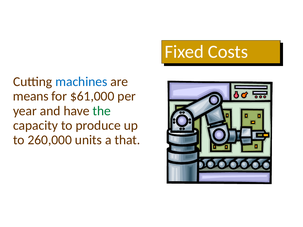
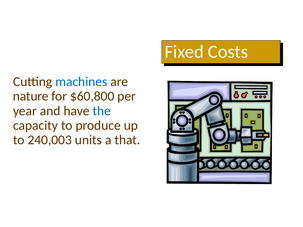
means: means -> nature (31, 96)
$61,000: $61,000 -> $60,800 (92, 96)
the colour: green -> blue (102, 111)
260,000: 260,000 -> 240,003 (50, 140)
